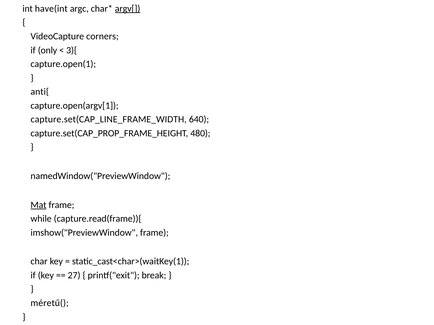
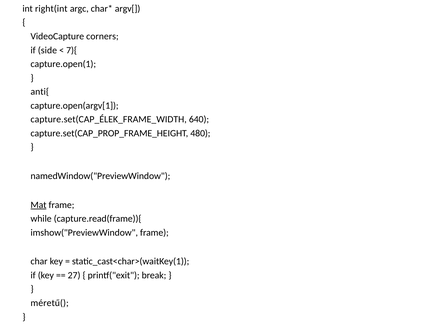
have(int: have(int -> right(int (51, 9)
argv[ underline: present -> none (128, 9)
only: only -> side (47, 50)
3){: 3){ -> 7){ (72, 50)
capture.set(CAP_LINE_FRAME_WIDTH: capture.set(CAP_LINE_FRAME_WIDTH -> capture.set(CAP_ÉLEK_FRAME_WIDTH (109, 120)
